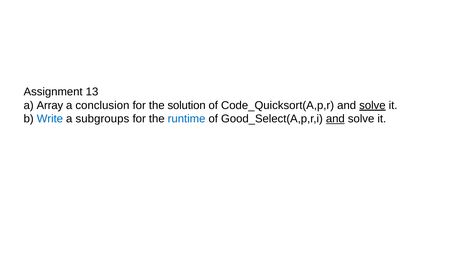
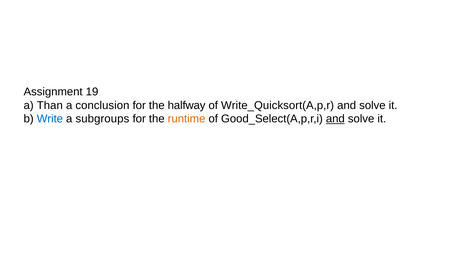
13: 13 -> 19 (92, 92)
Array: Array -> Than (50, 105)
solution: solution -> halfway (187, 105)
Code_Quicksort(A,p,r: Code_Quicksort(A,p,r -> Write_Quicksort(A,p,r (278, 105)
solve underline: present -> none (372, 105)
runtime colour: blue -> orange (187, 119)
